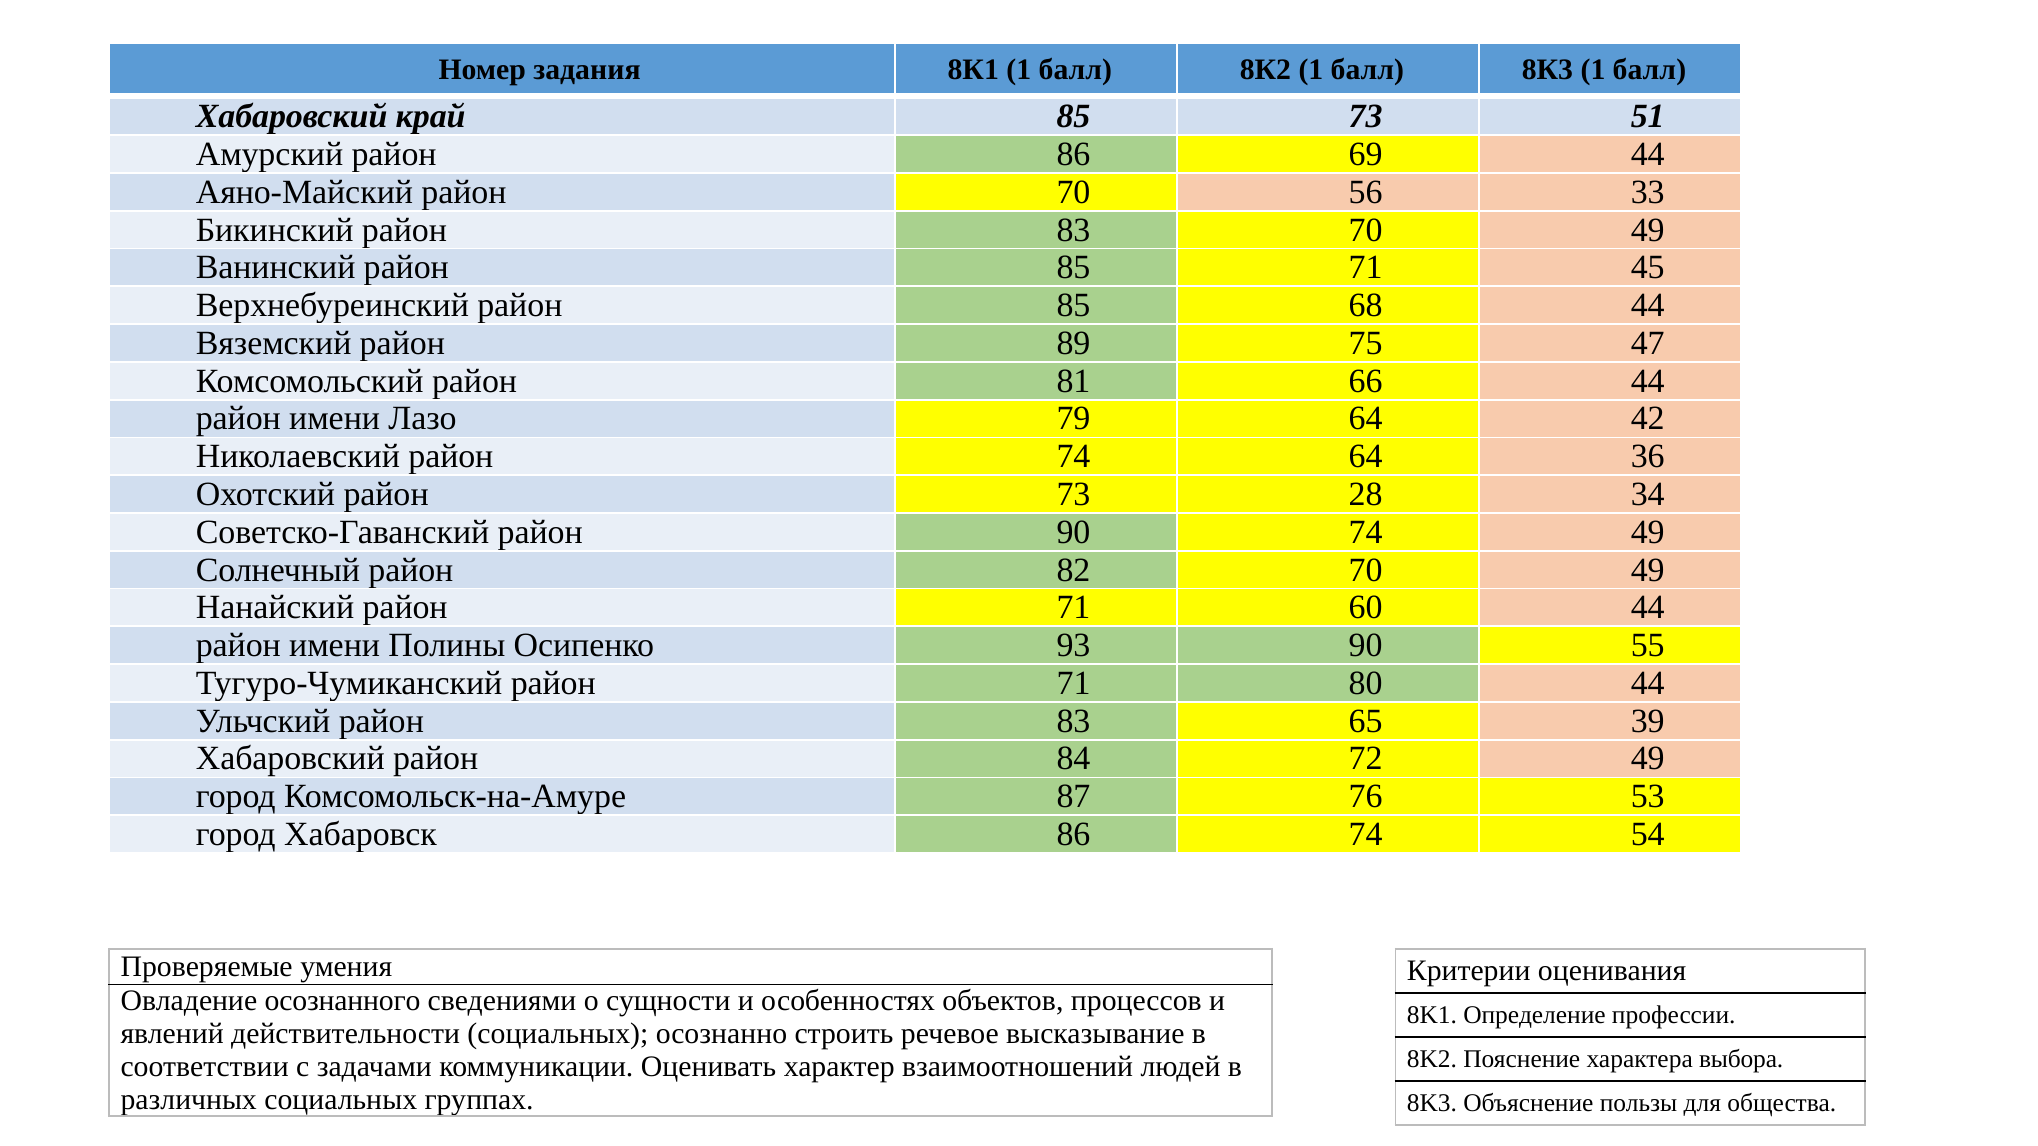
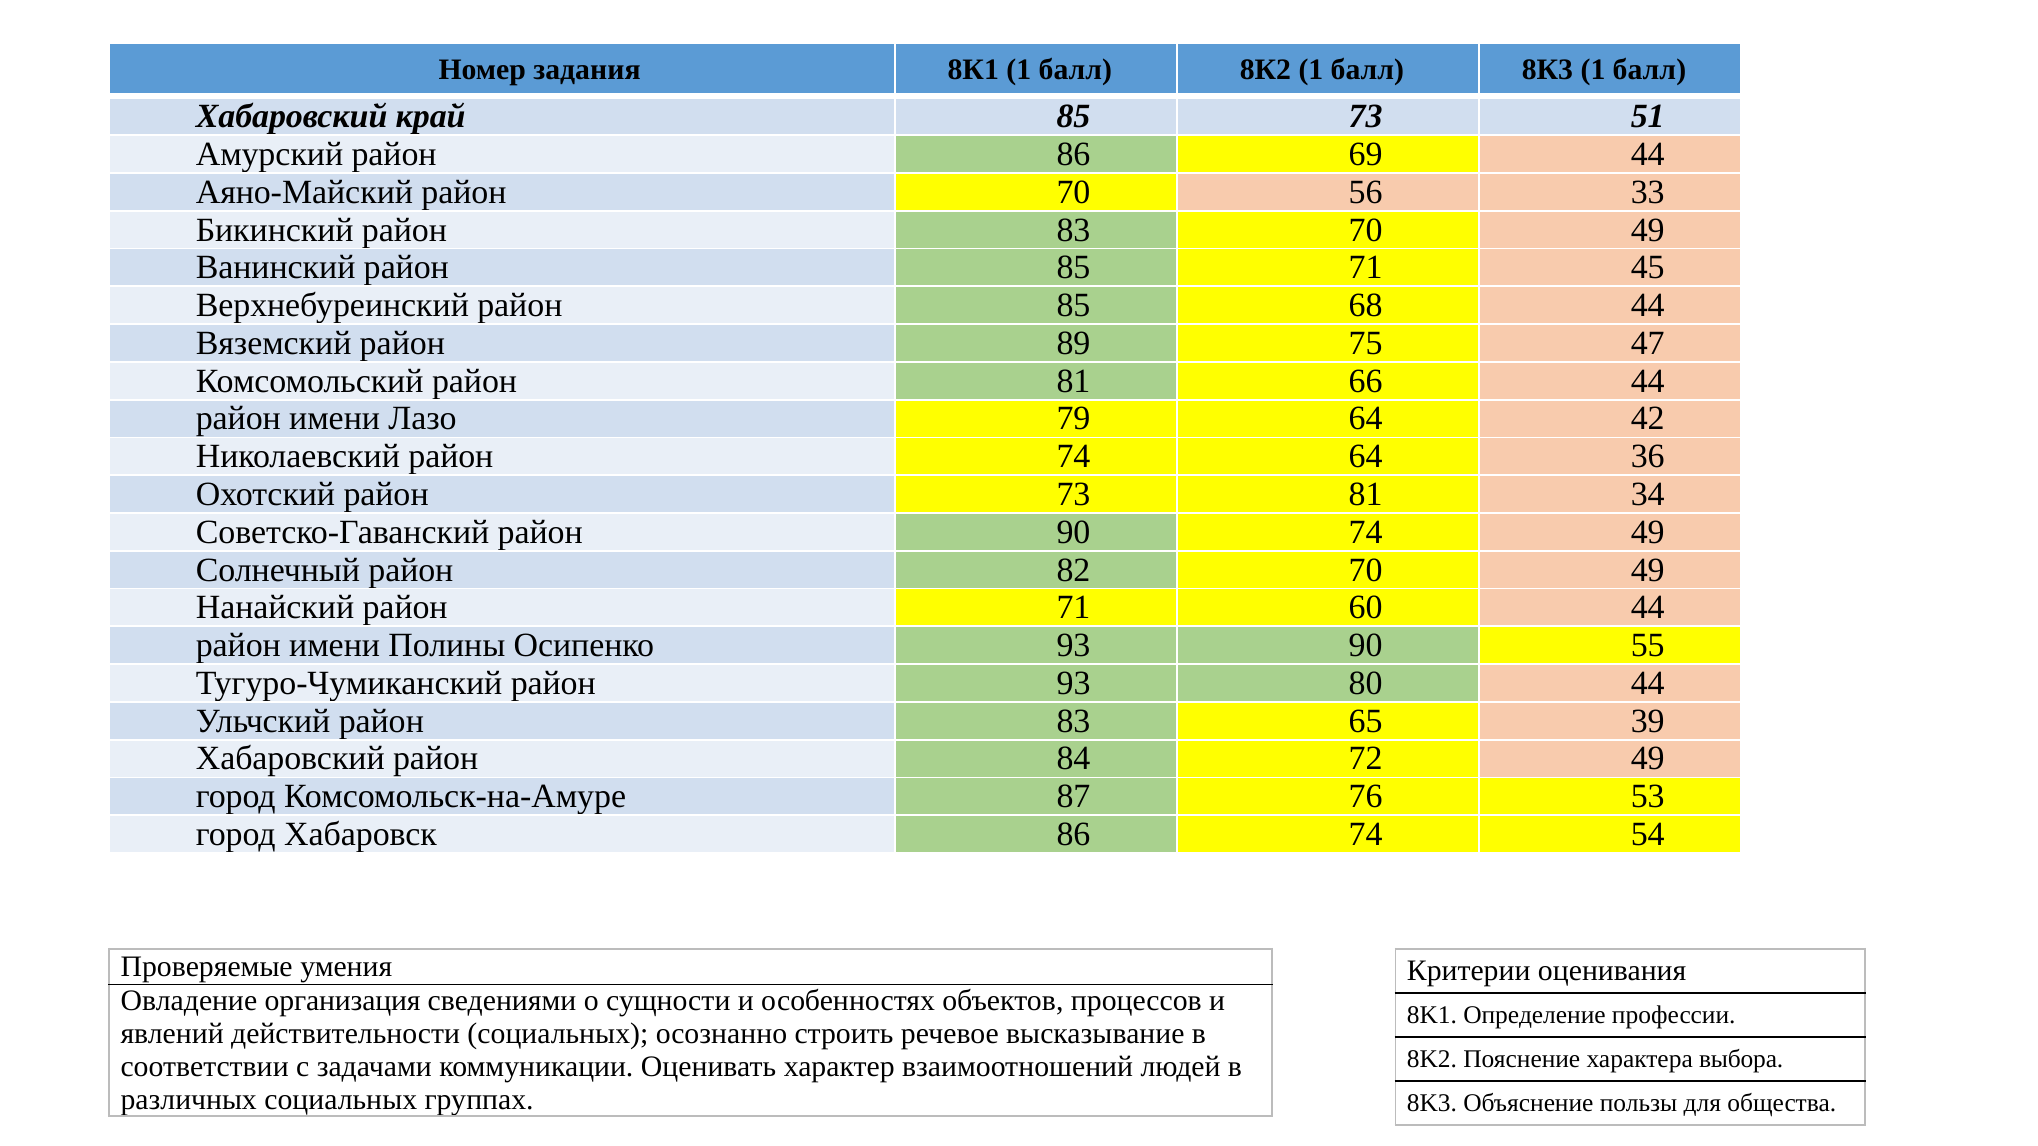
73 28: 28 -> 81 (1366, 494)
Тугуро-Чумиканский район 71: 71 -> 93 (1074, 683)
осознанного: осознанного -> организация (343, 1001)
